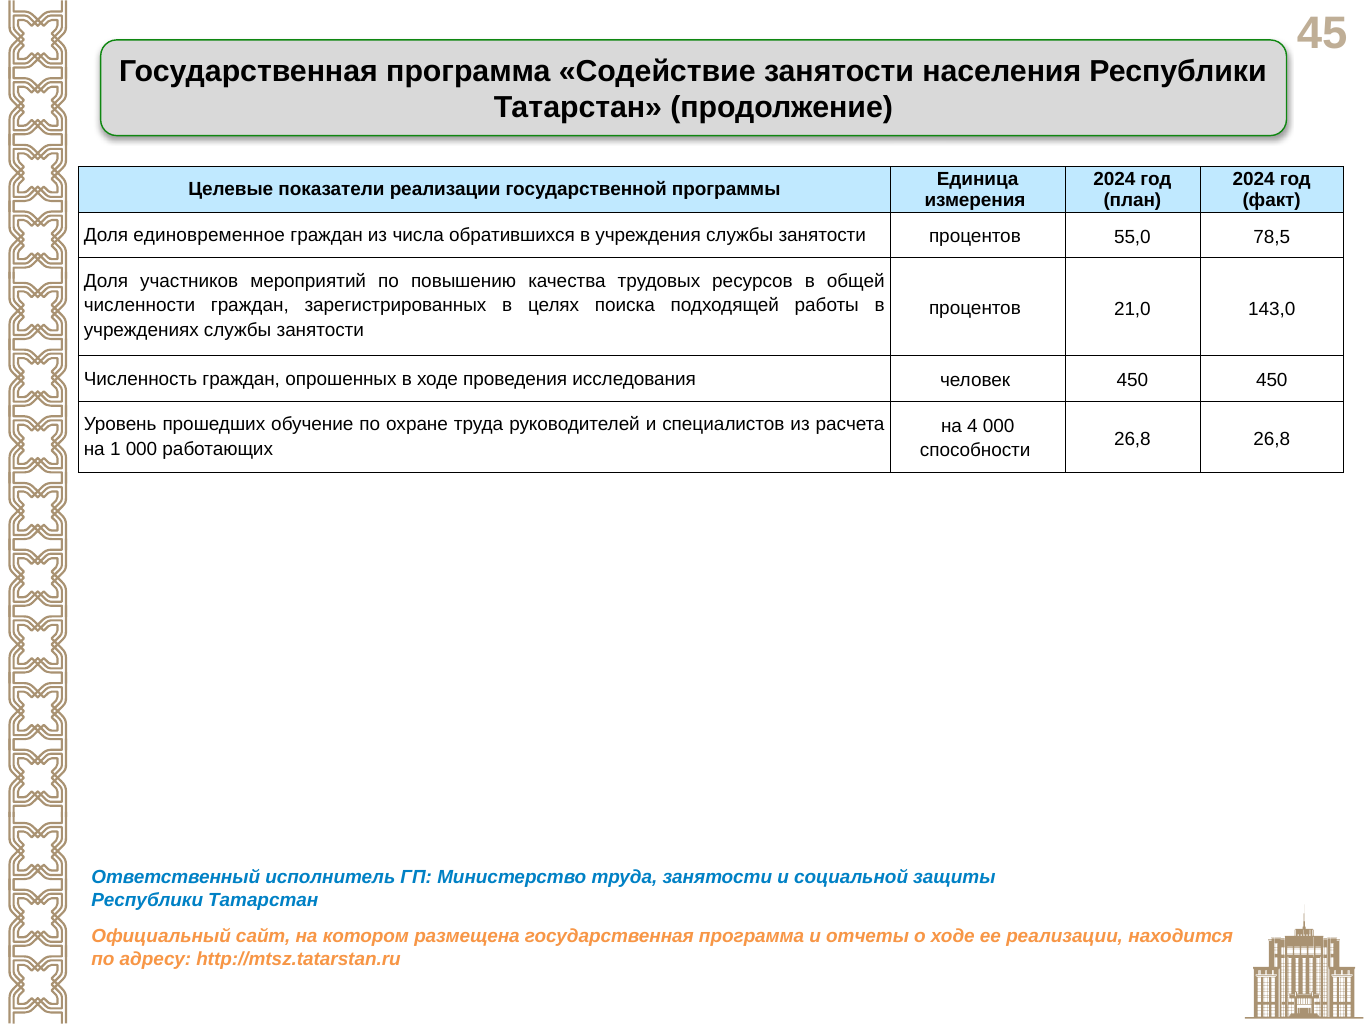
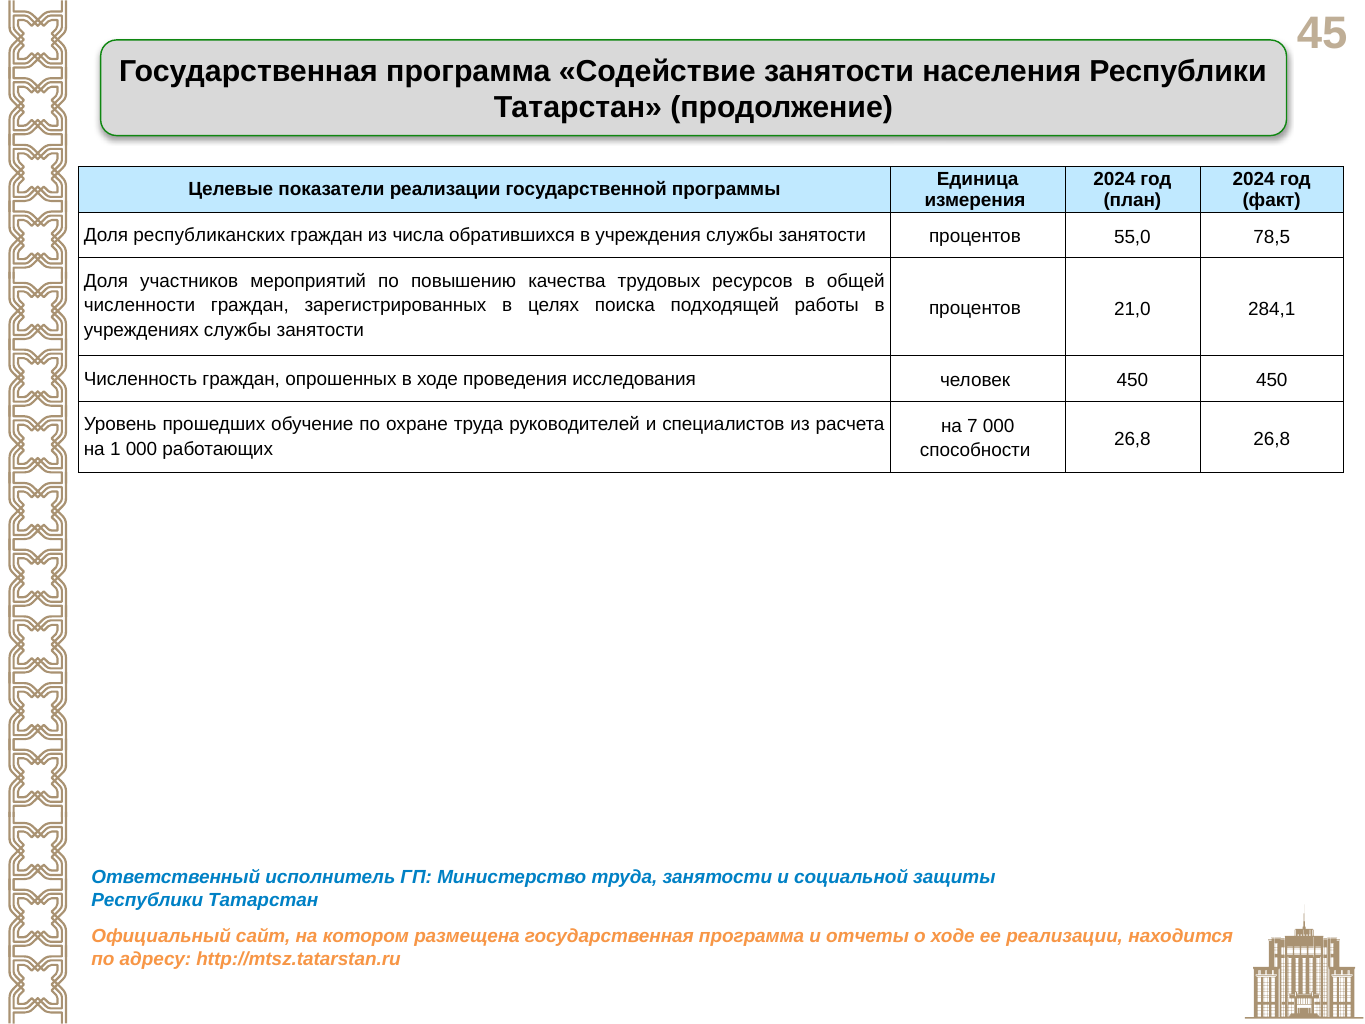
единовременное: единовременное -> республиканских (209, 236)
143,0: 143,0 -> 284,1 (1272, 309)
4: 4 -> 7 (972, 426)
